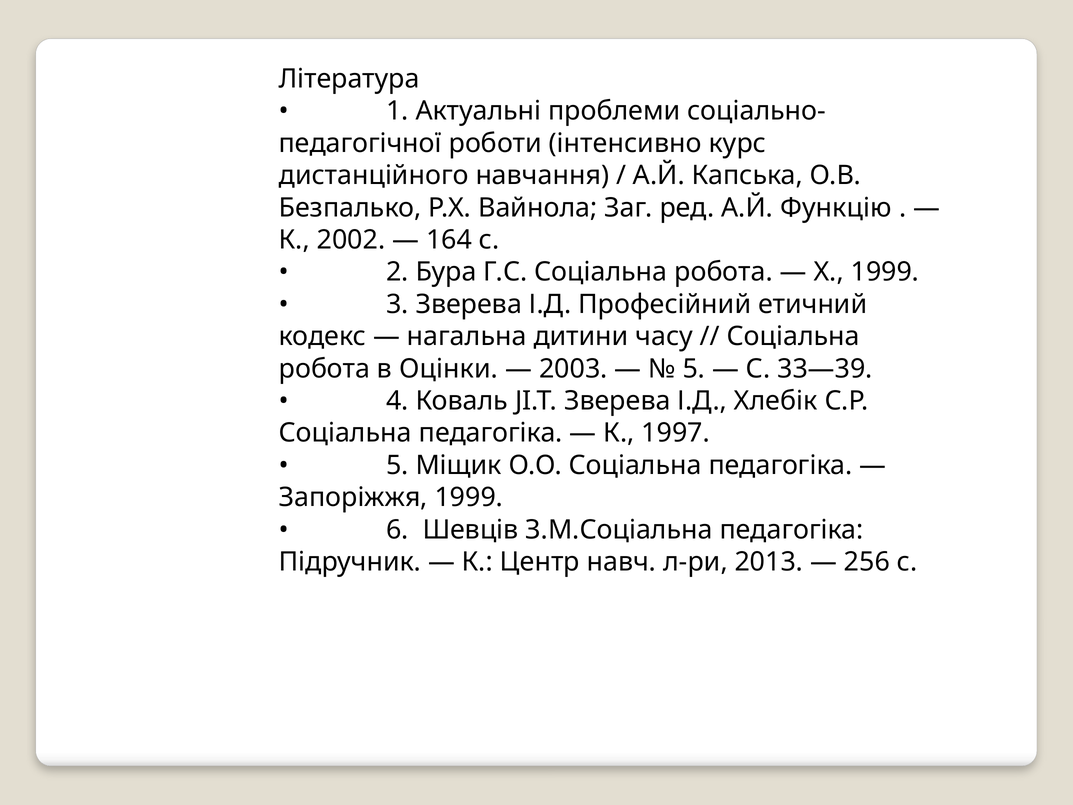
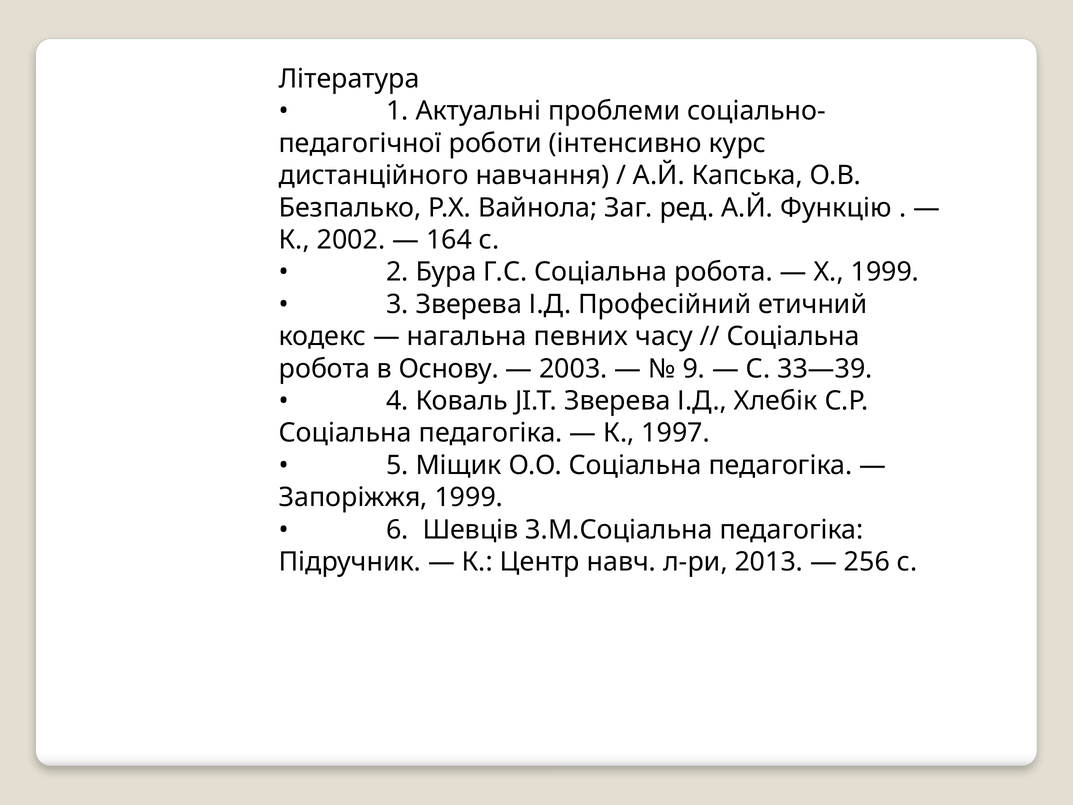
дитини: дитини -> певних (581, 336)
Оцінки: Оцінки -> Основу (449, 369)
5: 5 -> 9 (694, 369)
